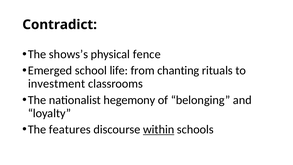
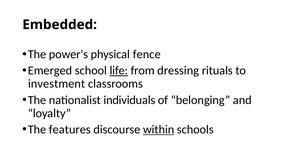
Contradict: Contradict -> Embedded (60, 25)
shows’s: shows’s -> power’s (69, 54)
life underline: none -> present (119, 70)
chanting: chanting -> dressing (178, 70)
hegemony: hegemony -> individuals (129, 100)
